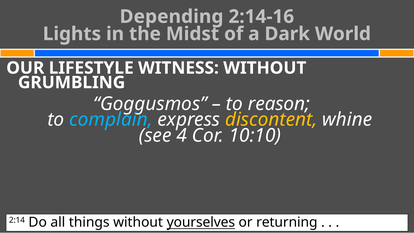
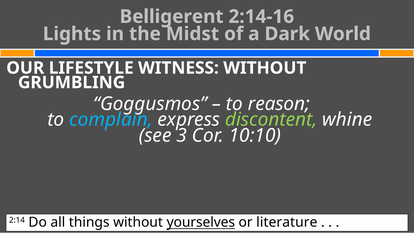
Depending: Depending -> Belligerent (172, 17)
discontent colour: yellow -> light green (271, 120)
4: 4 -> 3 (182, 136)
returning: returning -> literature (287, 222)
